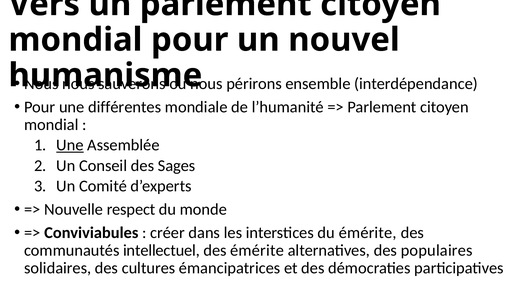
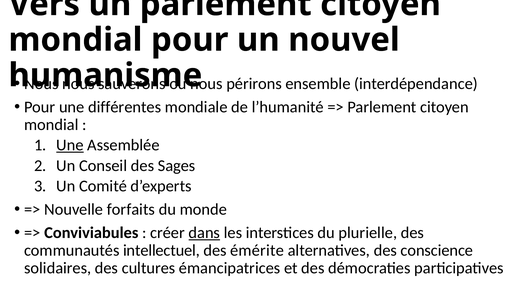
respect: respect -> forfaits (131, 209)
dans underline: none -> present (204, 233)
du émérite: émérite -> plurielle (368, 233)
populaires: populaires -> conscience (437, 250)
